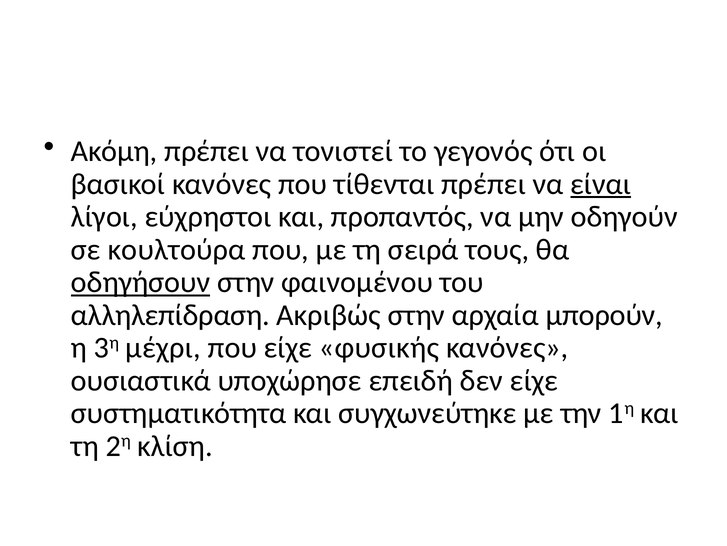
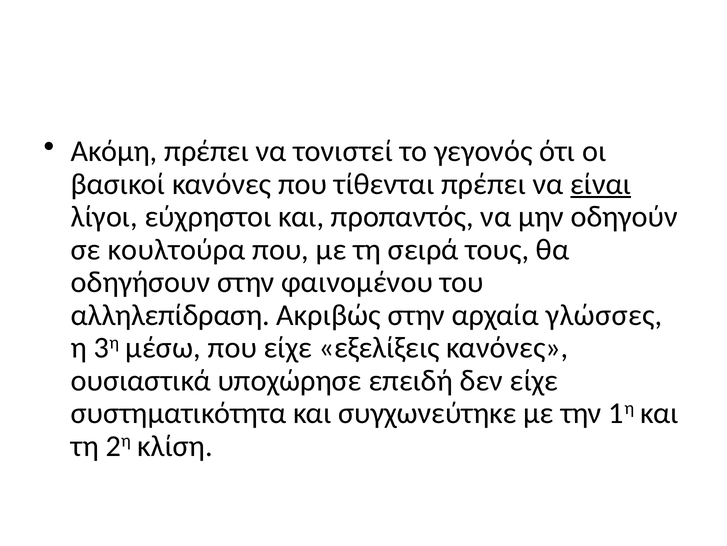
οδηγήσουν underline: present -> none (141, 282)
μπορούν: μπορούν -> γλώσσες (604, 315)
μέχρι: μέχρι -> μέσω (163, 347)
φυσικής: φυσικής -> εξελίξεις (379, 347)
